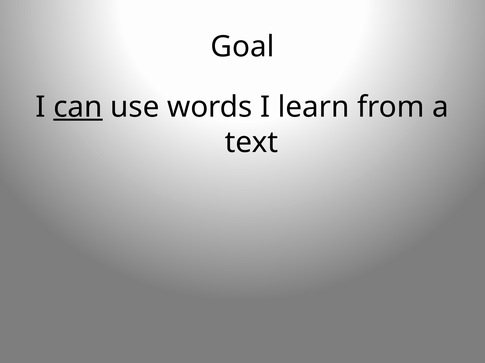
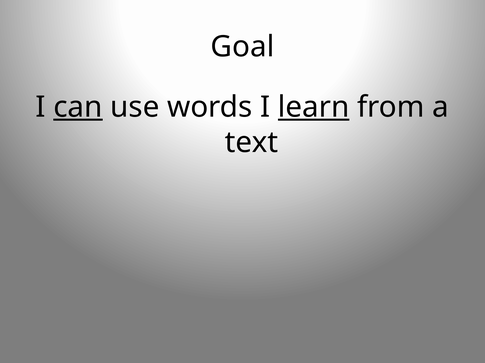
learn underline: none -> present (314, 107)
